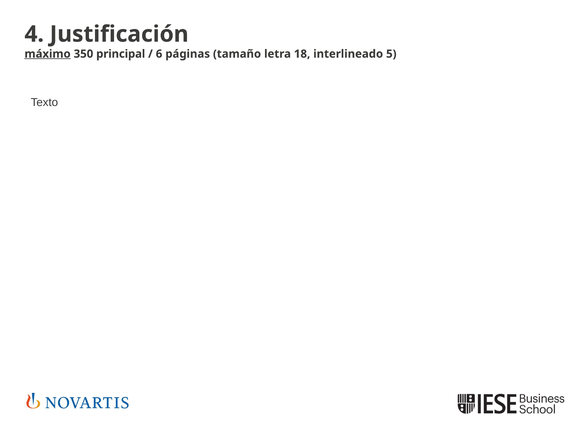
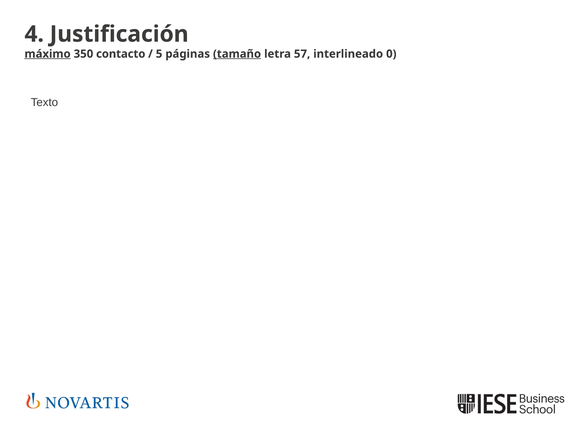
principal: principal -> contacto (121, 54)
6: 6 -> 5 (159, 54)
tamaño underline: none -> present (237, 54)
18: 18 -> 57 (302, 54)
5: 5 -> 0 (391, 54)
